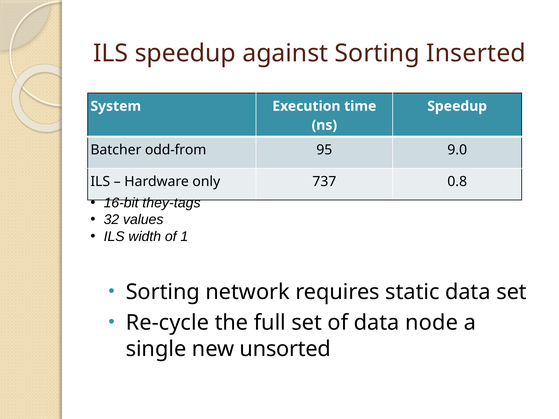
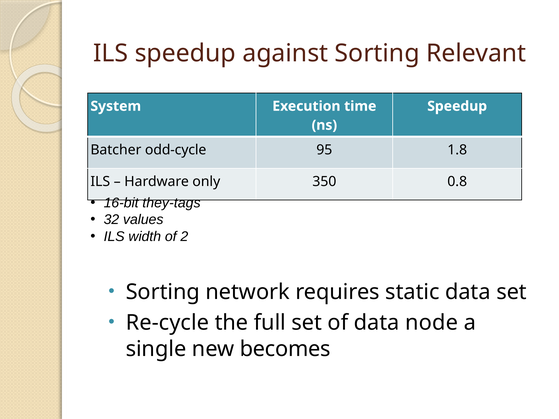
Inserted: Inserted -> Relevant (476, 53)
odd-from: odd-from -> odd-cycle (176, 150)
9.0: 9.0 -> 1.8 (457, 150)
737: 737 -> 350 (324, 182)
1: 1 -> 2 (184, 237)
unsorted: unsorted -> becomes (285, 349)
